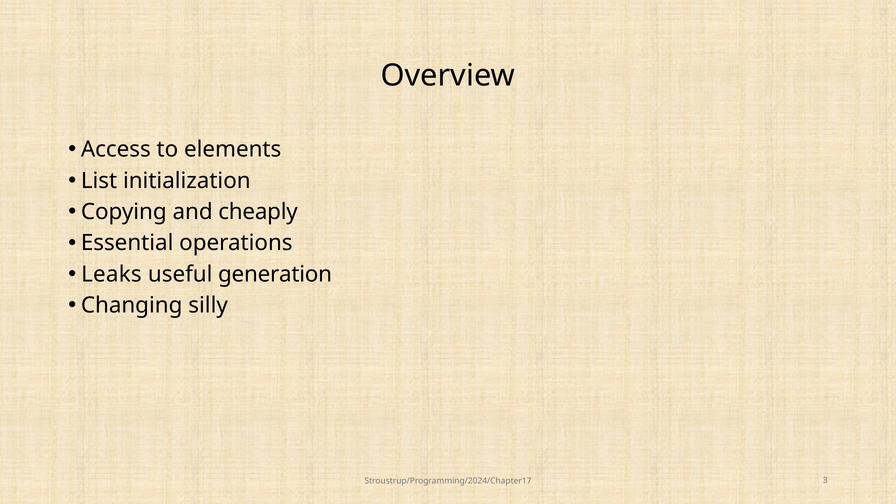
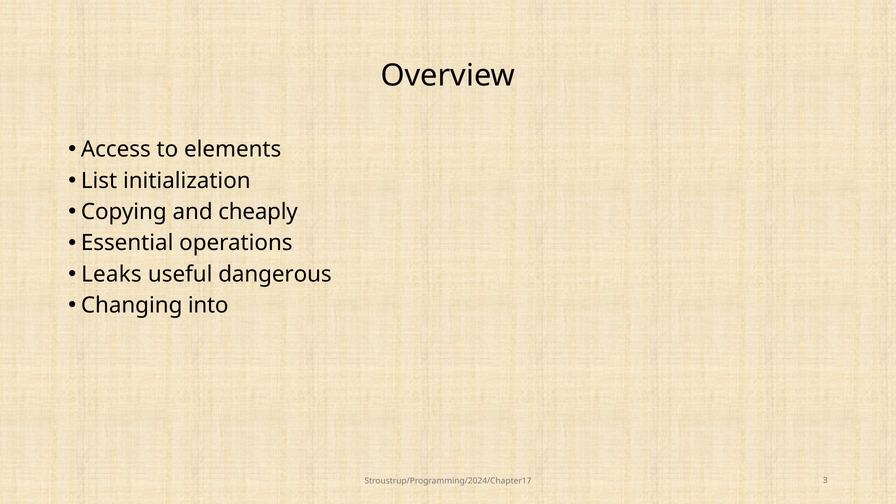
generation: generation -> dangerous (275, 274)
silly: silly -> into (208, 305)
